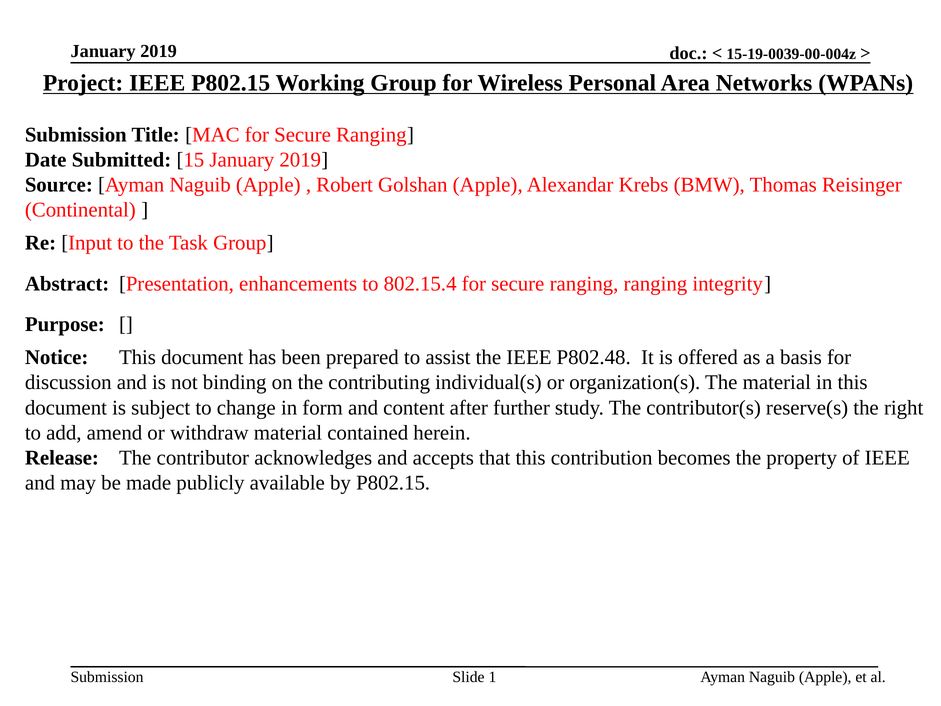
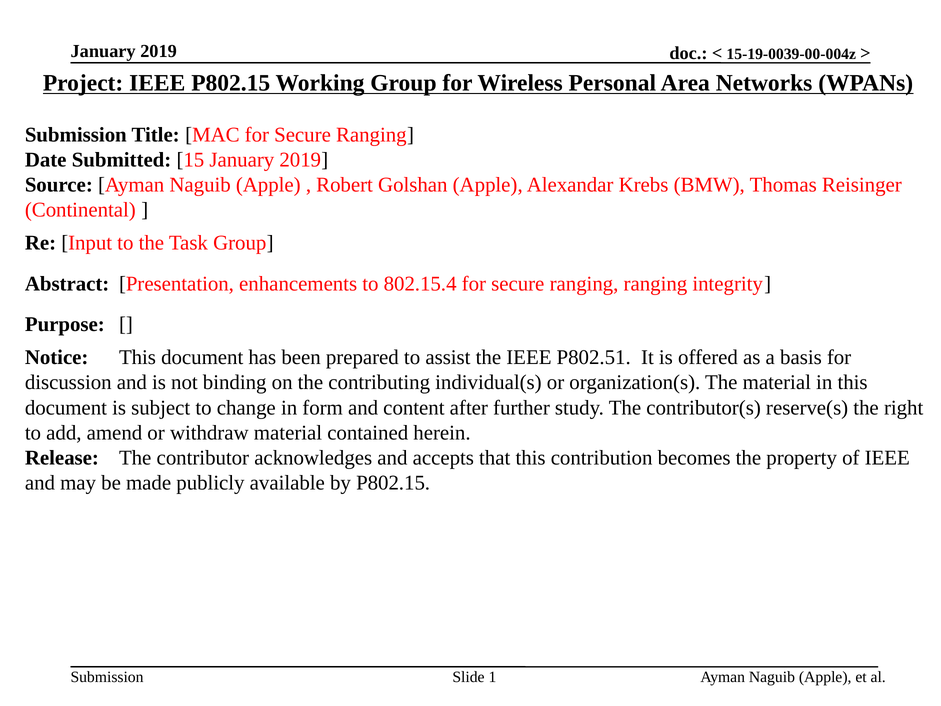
P802.48: P802.48 -> P802.51 (594, 357)
